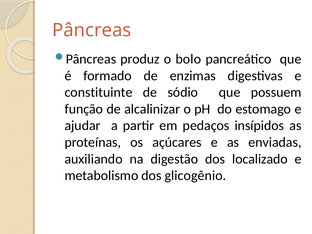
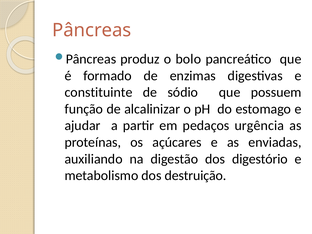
insípidos: insípidos -> urgência (259, 126)
localizado: localizado -> digestório (260, 159)
glicogênio: glicogênio -> destruição (195, 176)
